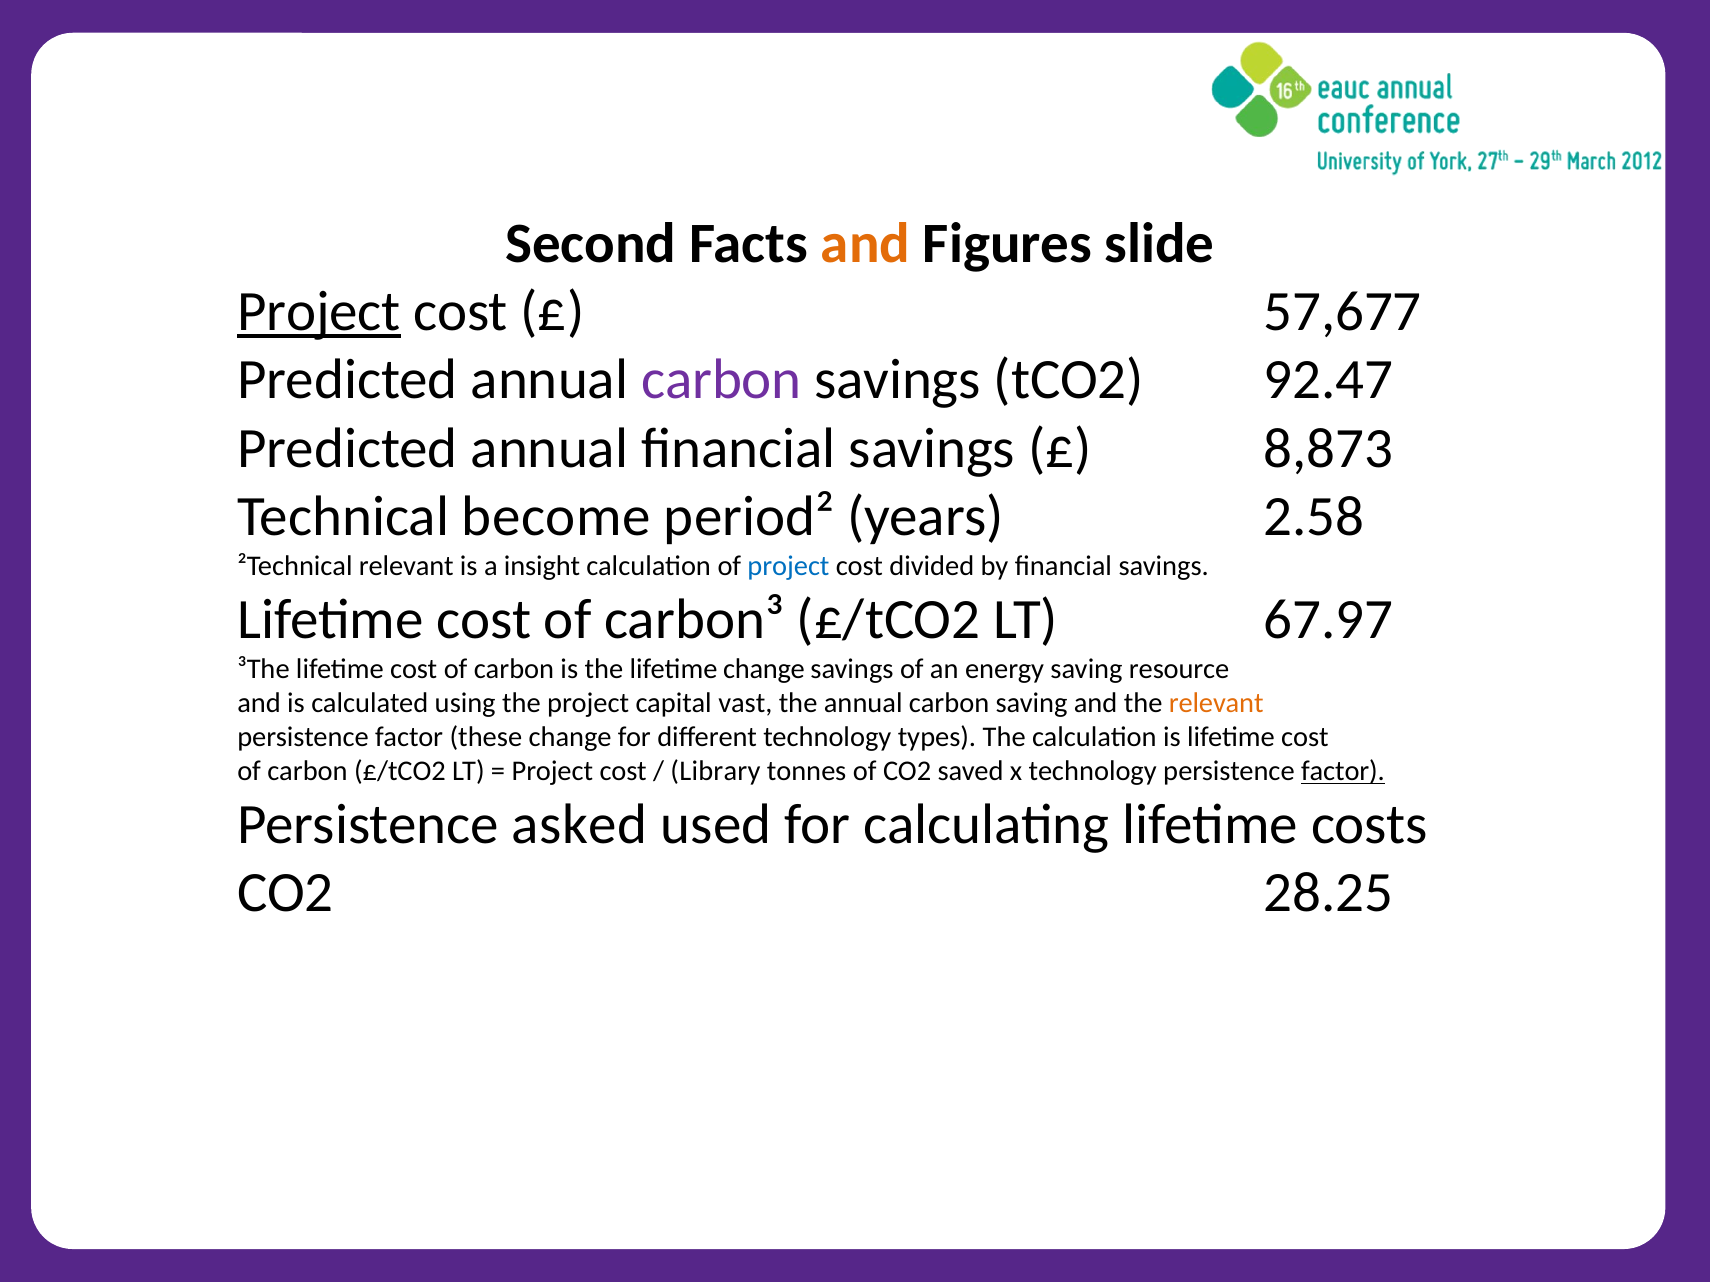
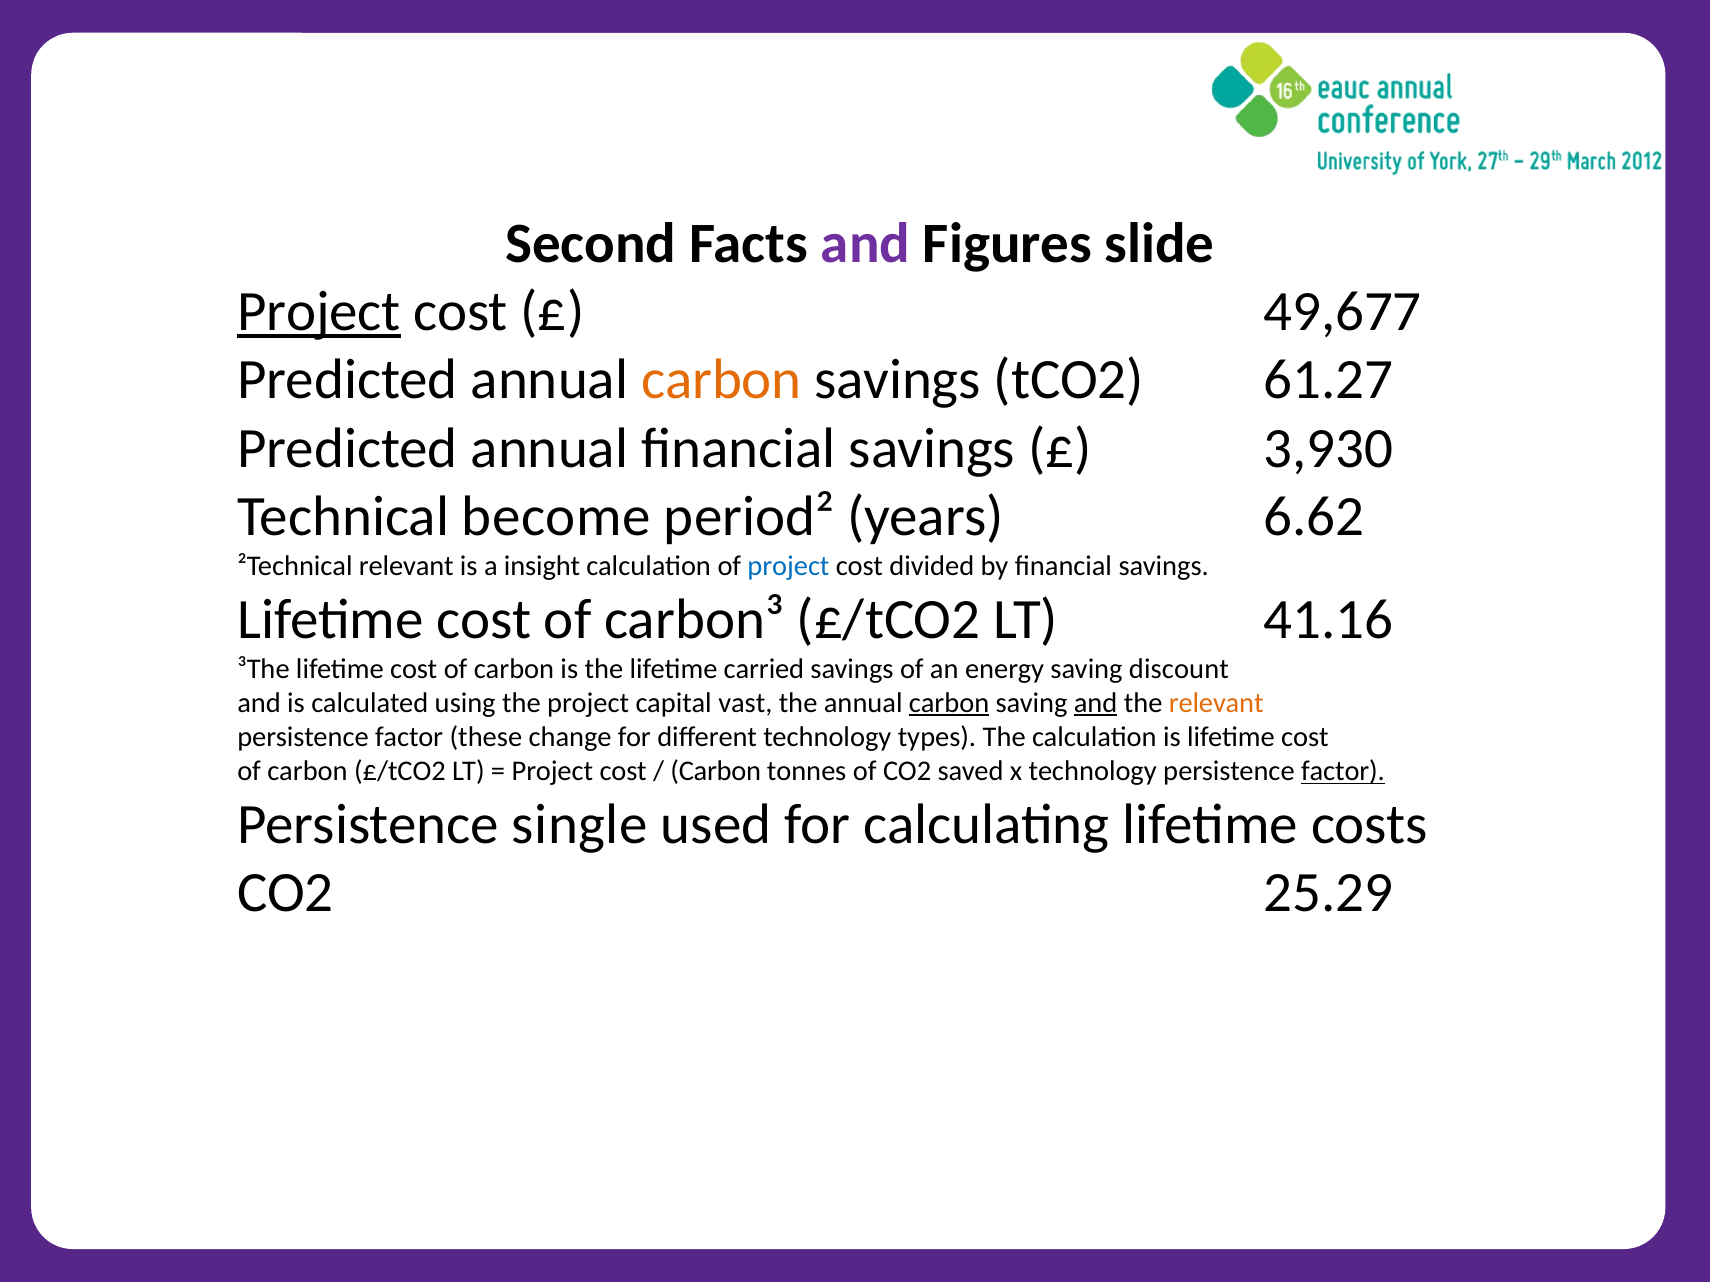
and colour: orange -> purple (866, 243)
57,677: 57,677 -> 49,677 (1343, 312)
carbon colour: purple -> orange (722, 380)
92.47: 92.47 -> 61.27 (1328, 380)
8,873: 8,873 -> 3,930 (1328, 449)
2.58: 2.58 -> 6.62 (1314, 517)
67.97: 67.97 -> 41.16 (1328, 620)
lifetime change: change -> carried (764, 669)
resource: resource -> discount (1179, 669)
carbon underline: none -> present (949, 703)
and underline: none -> present (1096, 703)
Library: Library -> Carbon (716, 771)
asked: asked -> single (580, 825)
28.25: 28.25 -> 25.29 (1328, 893)
